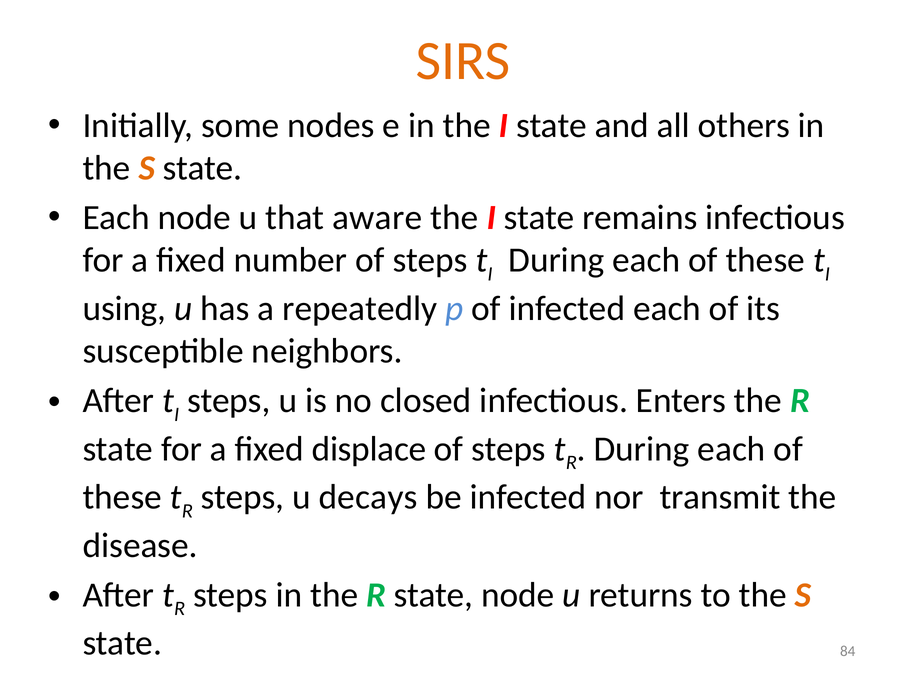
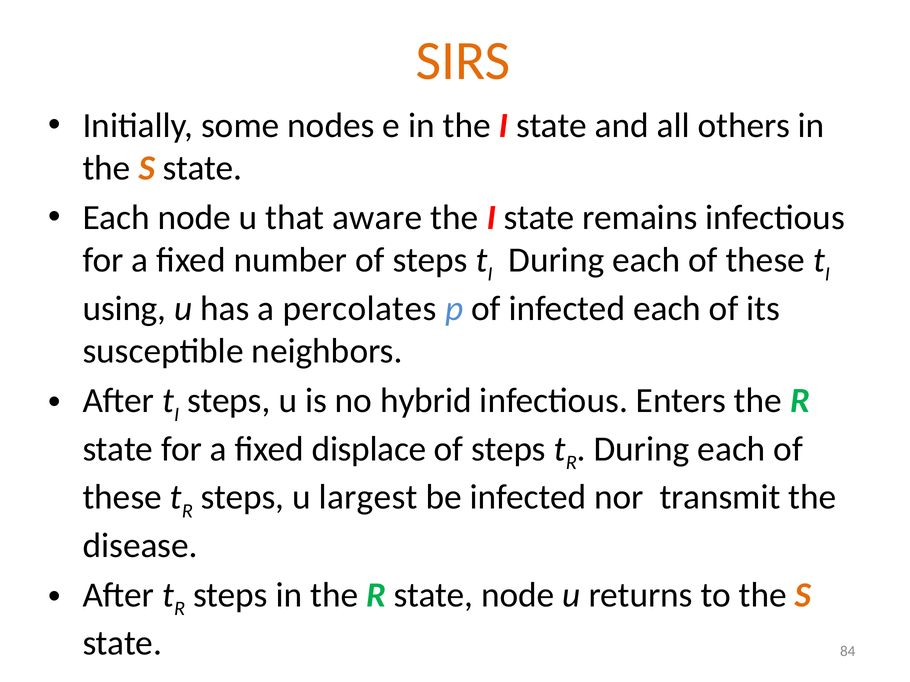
repeatedly: repeatedly -> percolates (360, 309)
closed: closed -> hybrid (426, 401)
decays: decays -> largest (368, 497)
